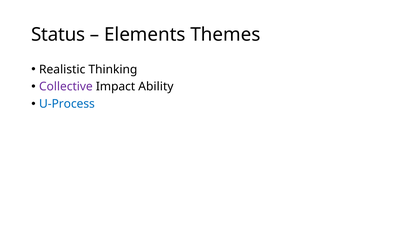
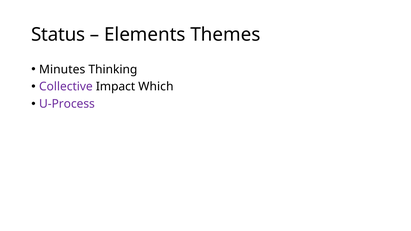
Realistic: Realistic -> Minutes (62, 69)
Ability: Ability -> Which (156, 87)
U-Process colour: blue -> purple (67, 104)
